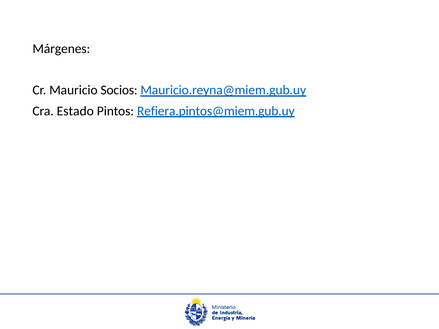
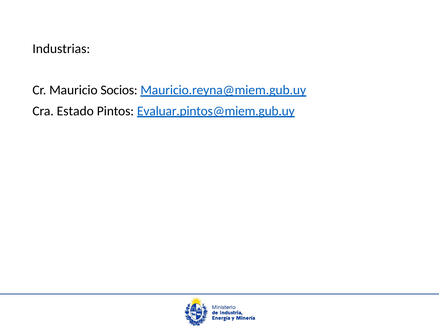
Márgenes: Márgenes -> Industrias (61, 49)
Refiera.pintos@miem.gub.uy: Refiera.pintos@miem.gub.uy -> Evaluar.pintos@miem.gub.uy (216, 111)
